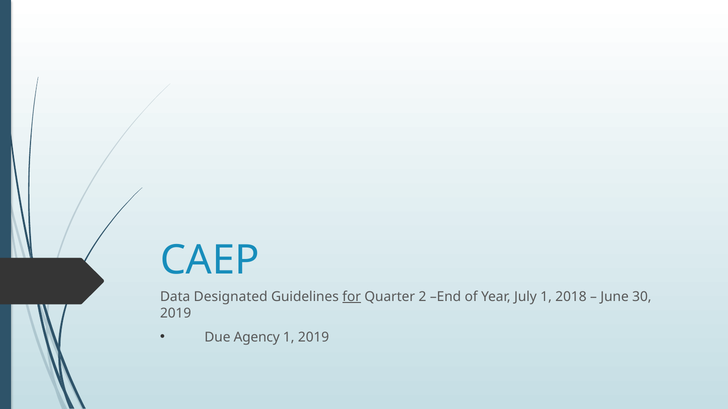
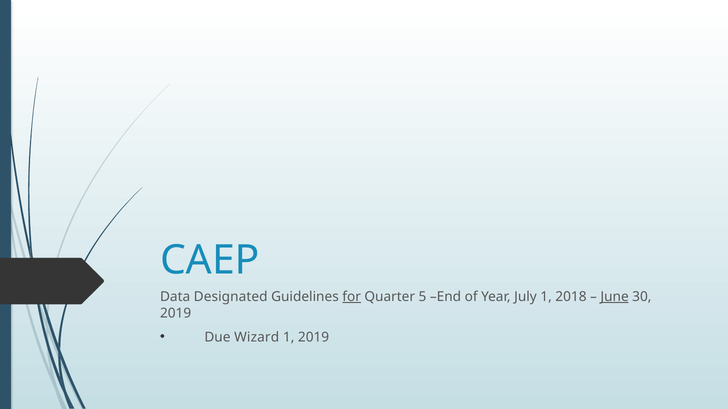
2: 2 -> 5 (422, 297)
June underline: none -> present (615, 297)
Agency: Agency -> Wizard (257, 337)
